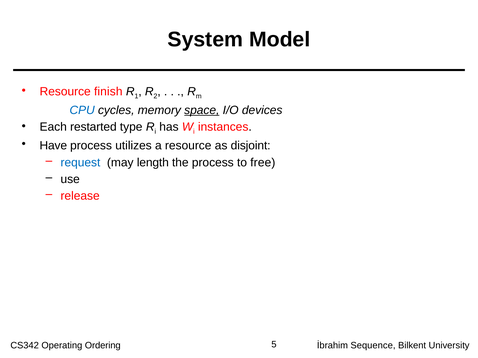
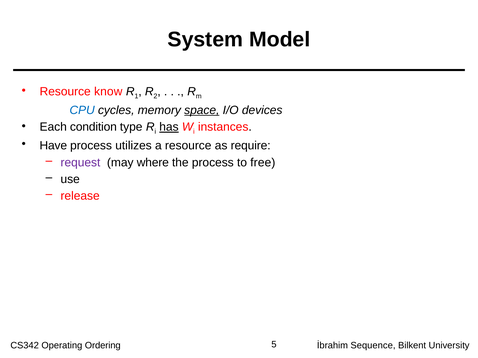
finish: finish -> know (108, 92)
restarted: restarted -> condition (93, 127)
has underline: none -> present (169, 127)
disjoint: disjoint -> require (251, 146)
request colour: blue -> purple (80, 163)
length: length -> where (153, 163)
